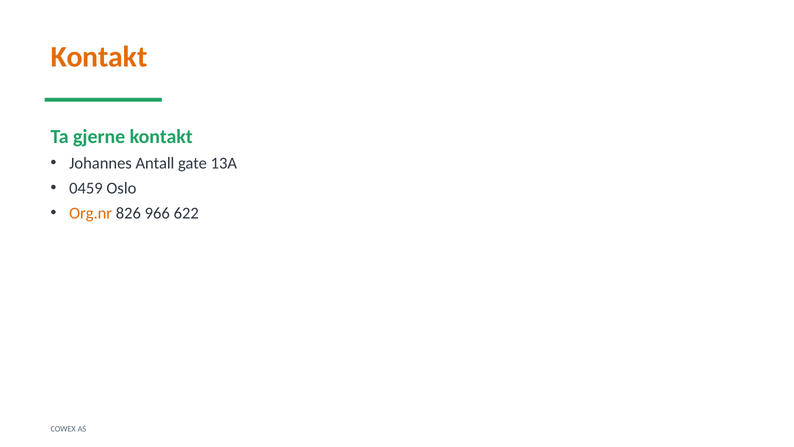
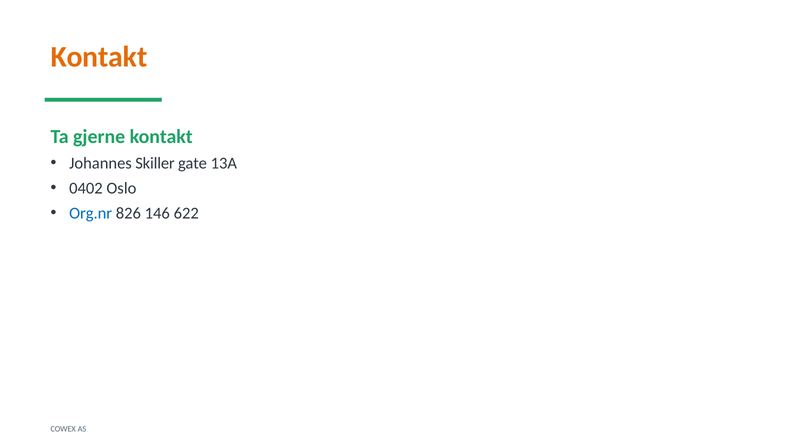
Antall: Antall -> Skiller (155, 163)
0459: 0459 -> 0402 (86, 188)
Org.nr colour: orange -> blue (91, 213)
966: 966 -> 146 (157, 213)
